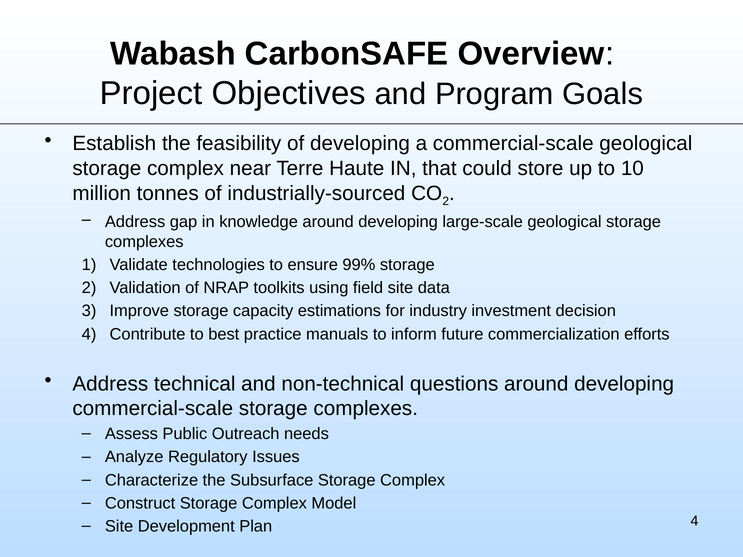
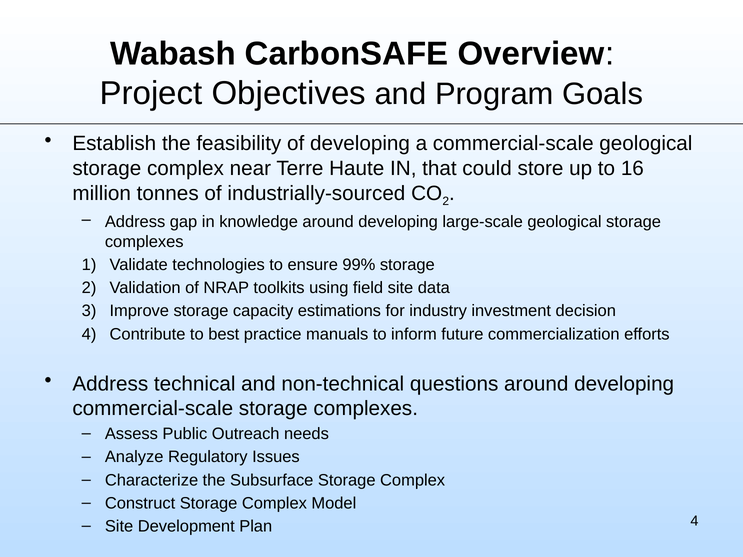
10: 10 -> 16 (632, 169)
